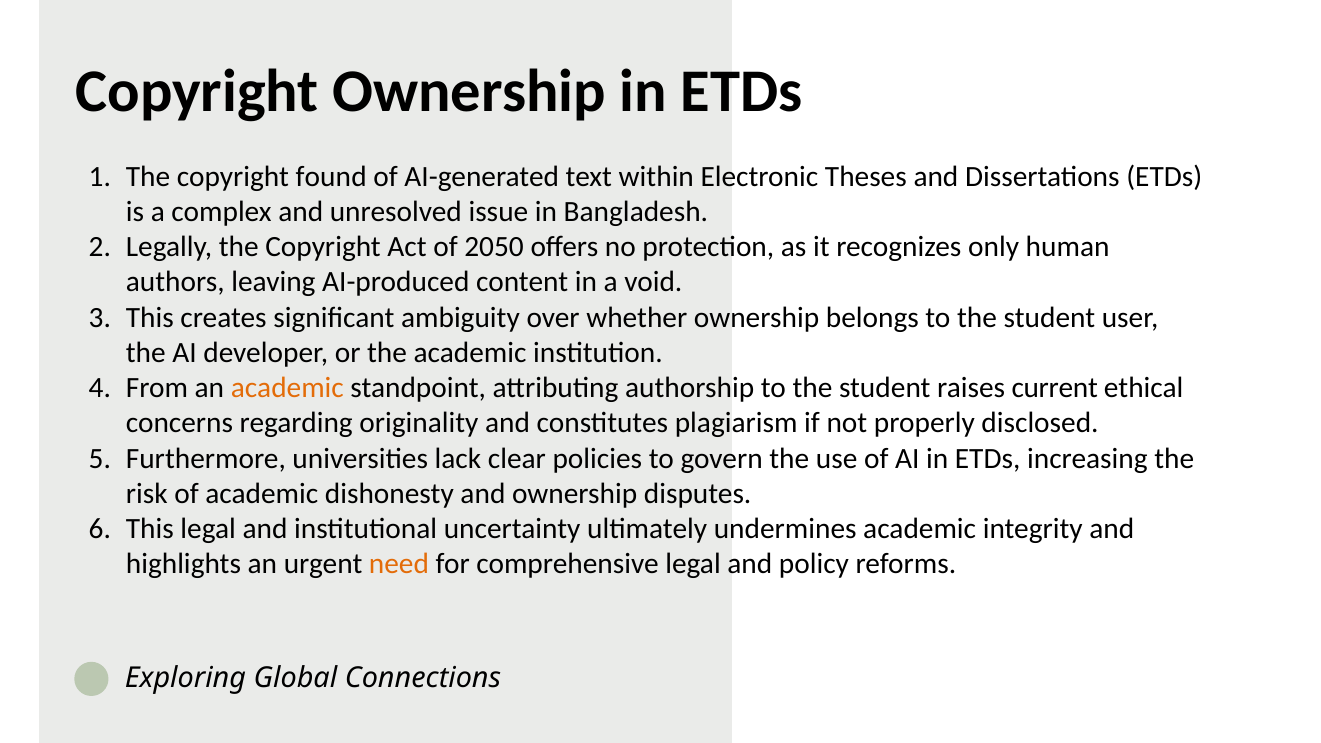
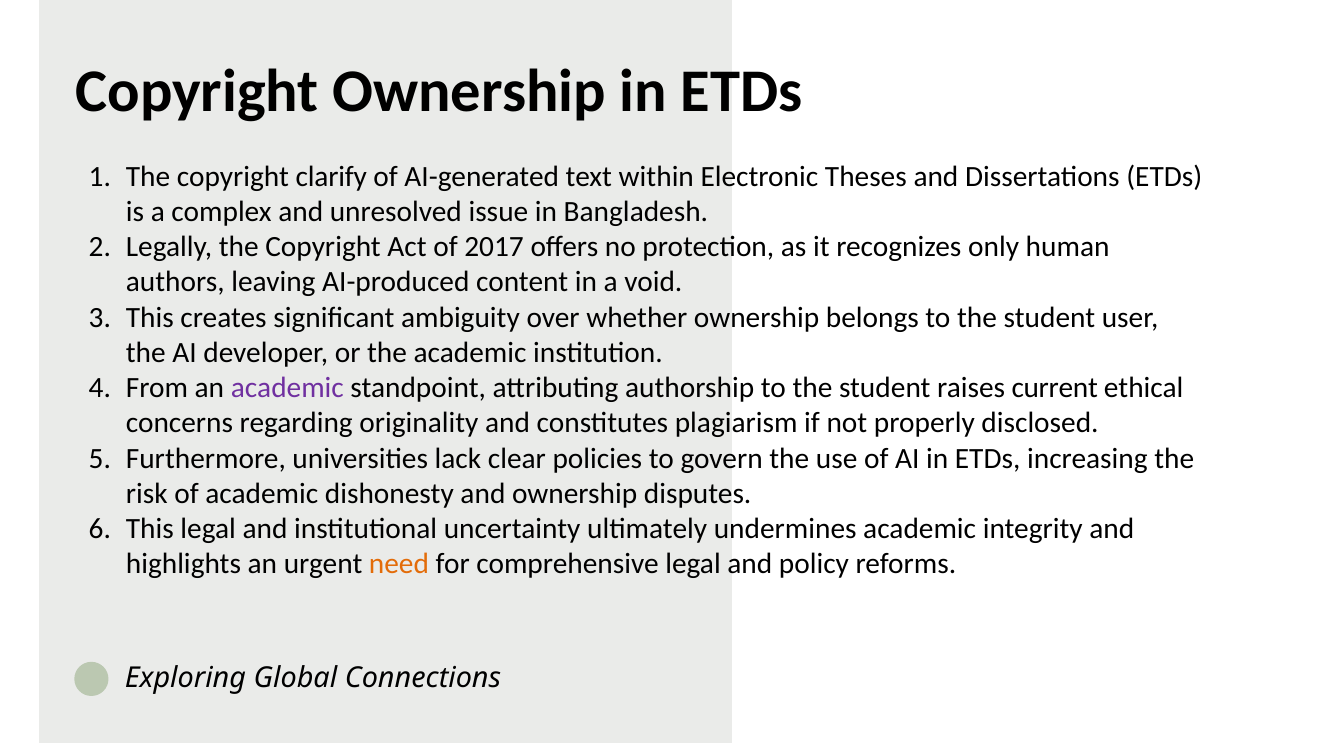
found: found -> clarify (331, 177)
2050: 2050 -> 2017 (494, 247)
academic colour: orange -> purple (287, 388)
